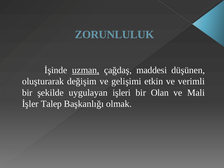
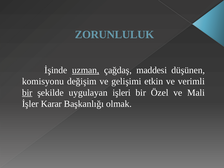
oluşturarak: oluşturarak -> komisyonu (43, 81)
bir underline: none -> present (27, 93)
Olan: Olan -> Özel (160, 93)
Talep: Talep -> Karar (51, 104)
